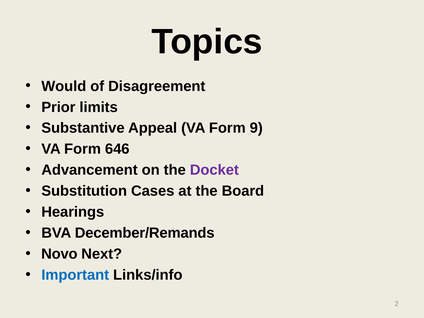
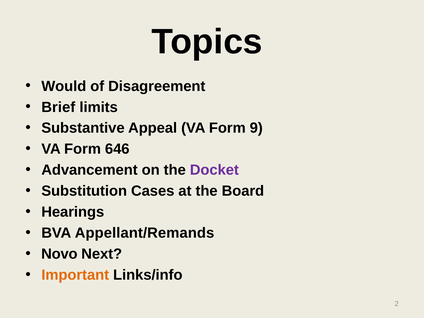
Prior: Prior -> Brief (58, 107)
December/Remands: December/Remands -> Appellant/Remands (145, 233)
Important colour: blue -> orange (75, 275)
